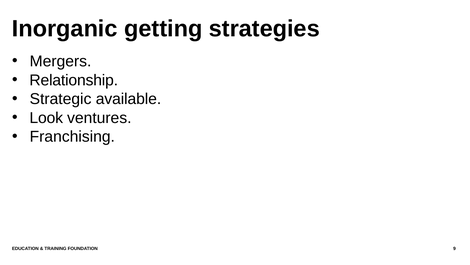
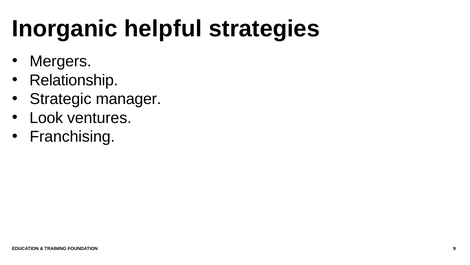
getting: getting -> helpful (163, 29)
available: available -> manager (128, 99)
